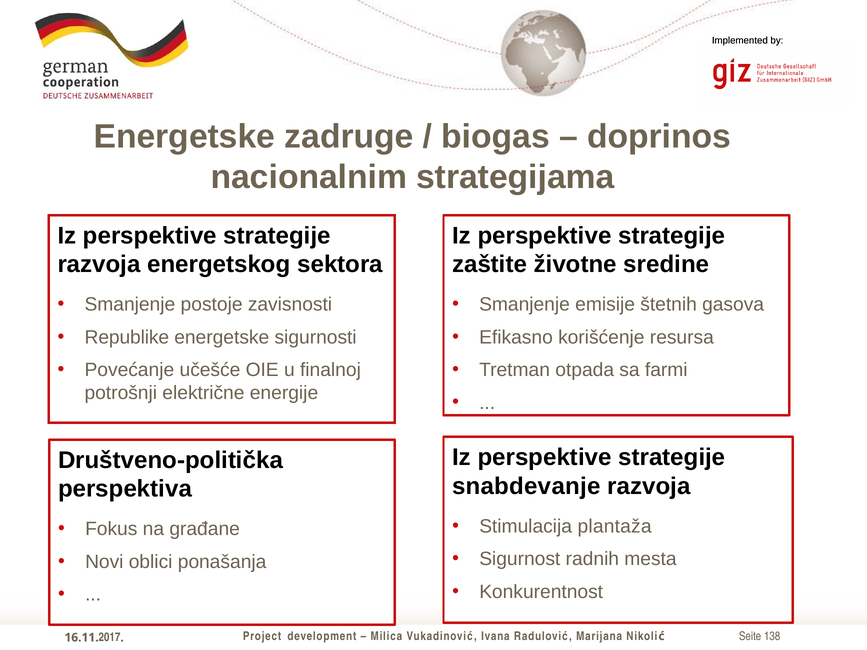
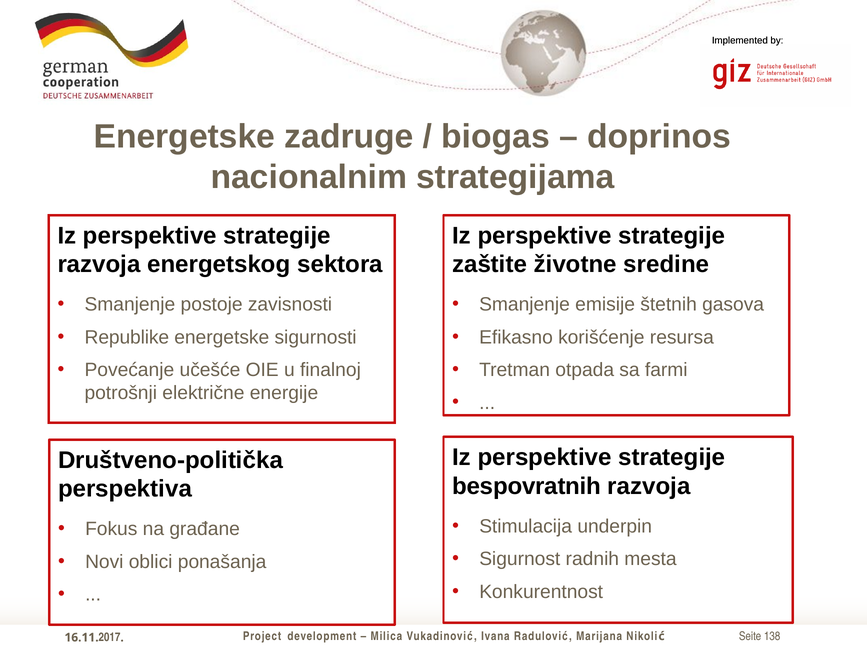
snabdevanje: snabdevanje -> bespovratnih (527, 486)
plantaža: plantaža -> underpin (615, 527)
